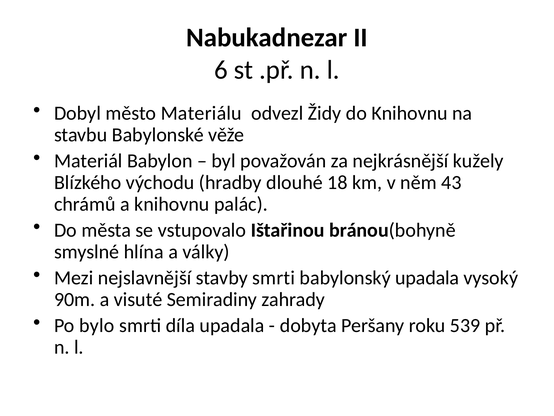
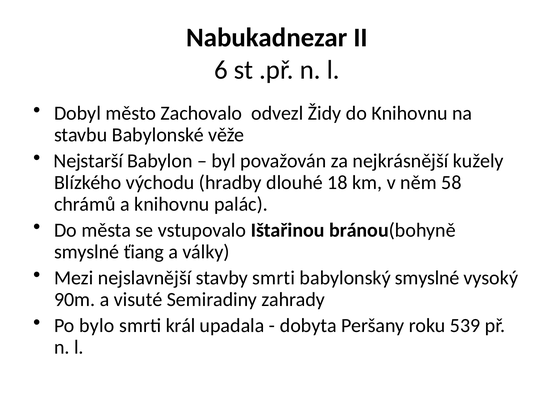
Materiálu: Materiálu -> Zachovalo (201, 113)
Materiál: Materiál -> Nejstarší (88, 161)
43: 43 -> 58 (451, 182)
hlína: hlína -> ťiang (144, 252)
babylonský upadala: upadala -> smyslné (427, 278)
díla: díla -> král (181, 325)
